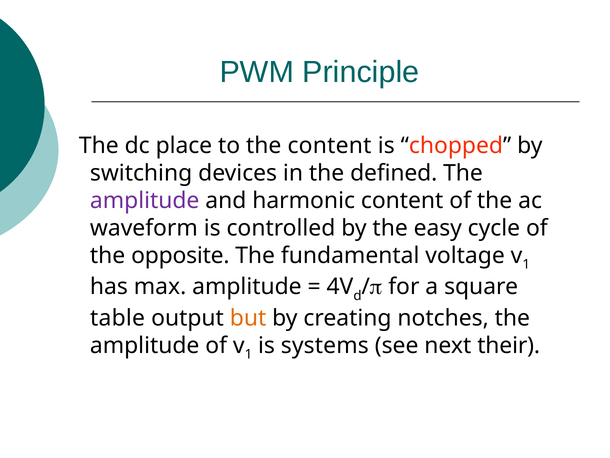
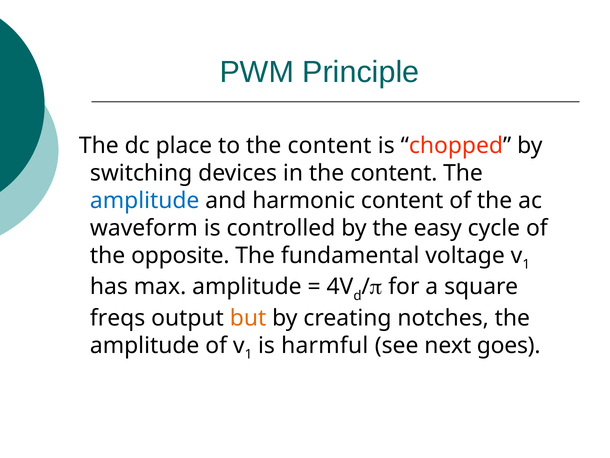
in the defined: defined -> content (394, 173)
amplitude colour: purple -> blue (145, 200)
table: table -> freqs (118, 318)
systems: systems -> harmful (325, 345)
their: their -> goes (509, 345)
